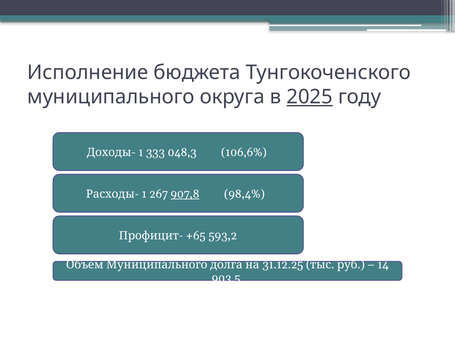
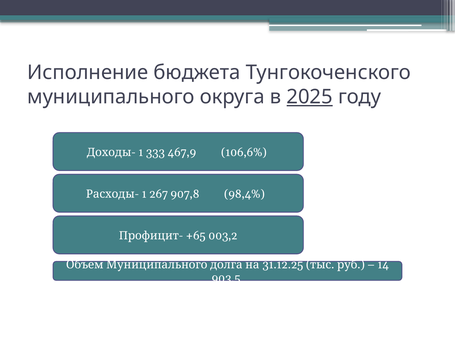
048,3: 048,3 -> 467,9 (182, 152)
907,8 underline: present -> none (185, 194)
593,2: 593,2 -> 003,2 (223, 236)
